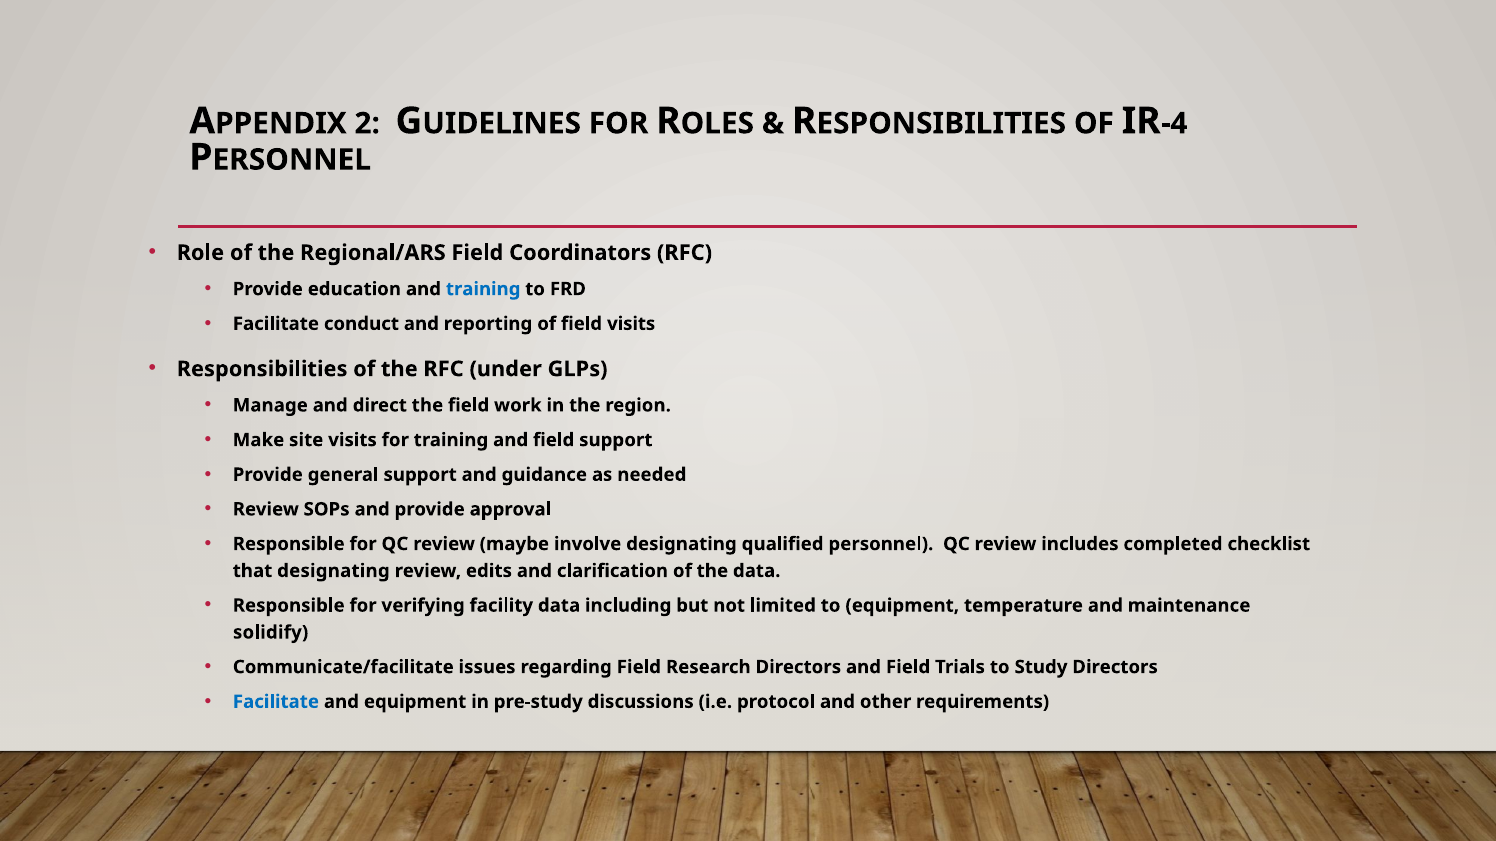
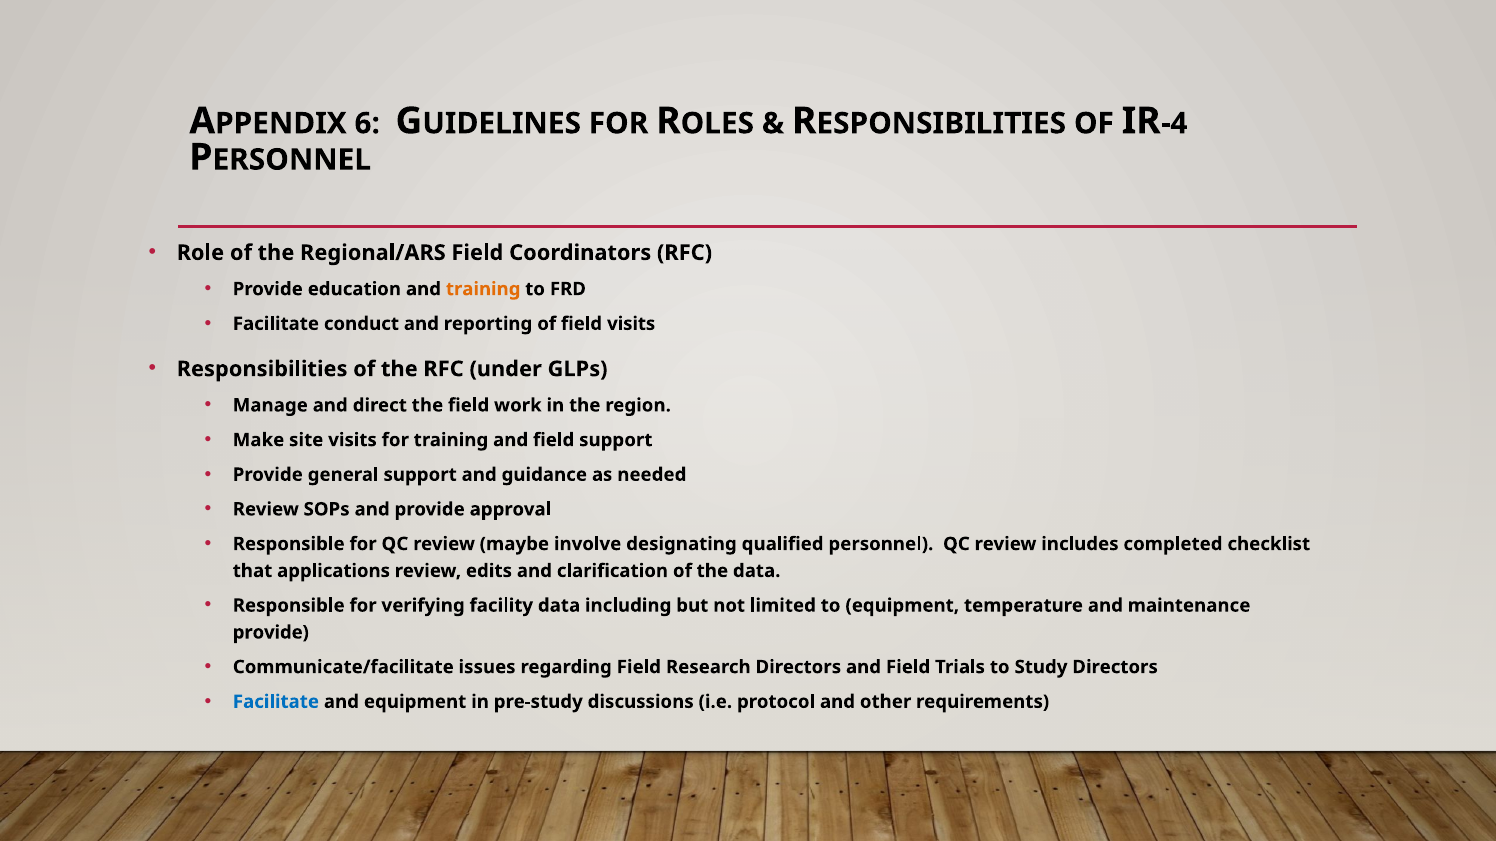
2: 2 -> 6 (367, 124)
training colour: blue -> orange (483, 289)
that designating: designating -> applications (334, 571)
solidify: solidify -> provide (271, 633)
